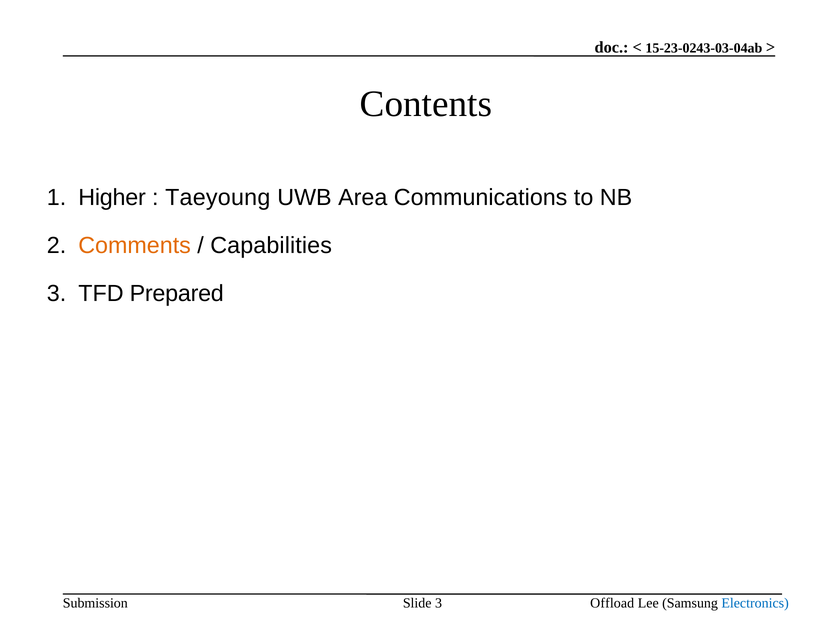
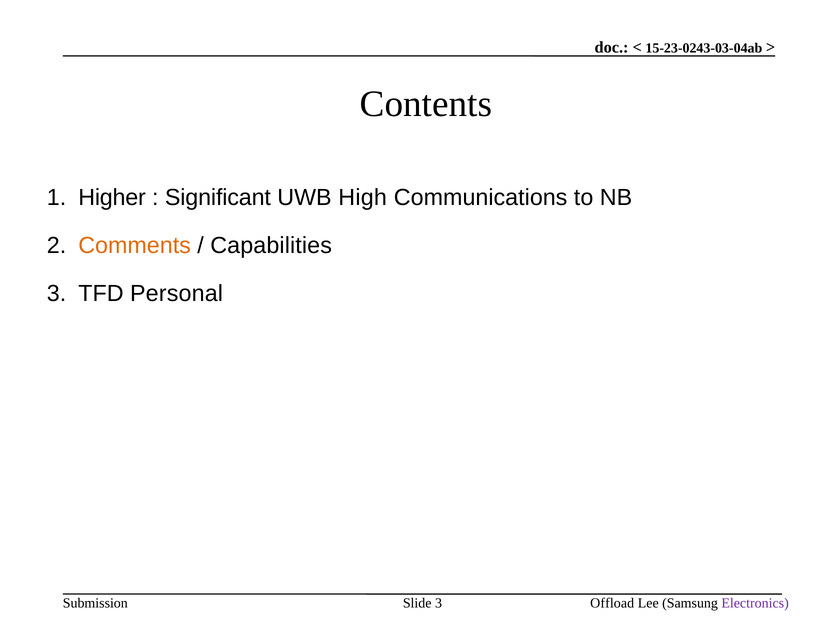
Taeyoung: Taeyoung -> Significant (218, 197)
Area: Area -> High (363, 197)
Prepared: Prepared -> Personal (177, 294)
Electronics colour: blue -> purple (755, 603)
